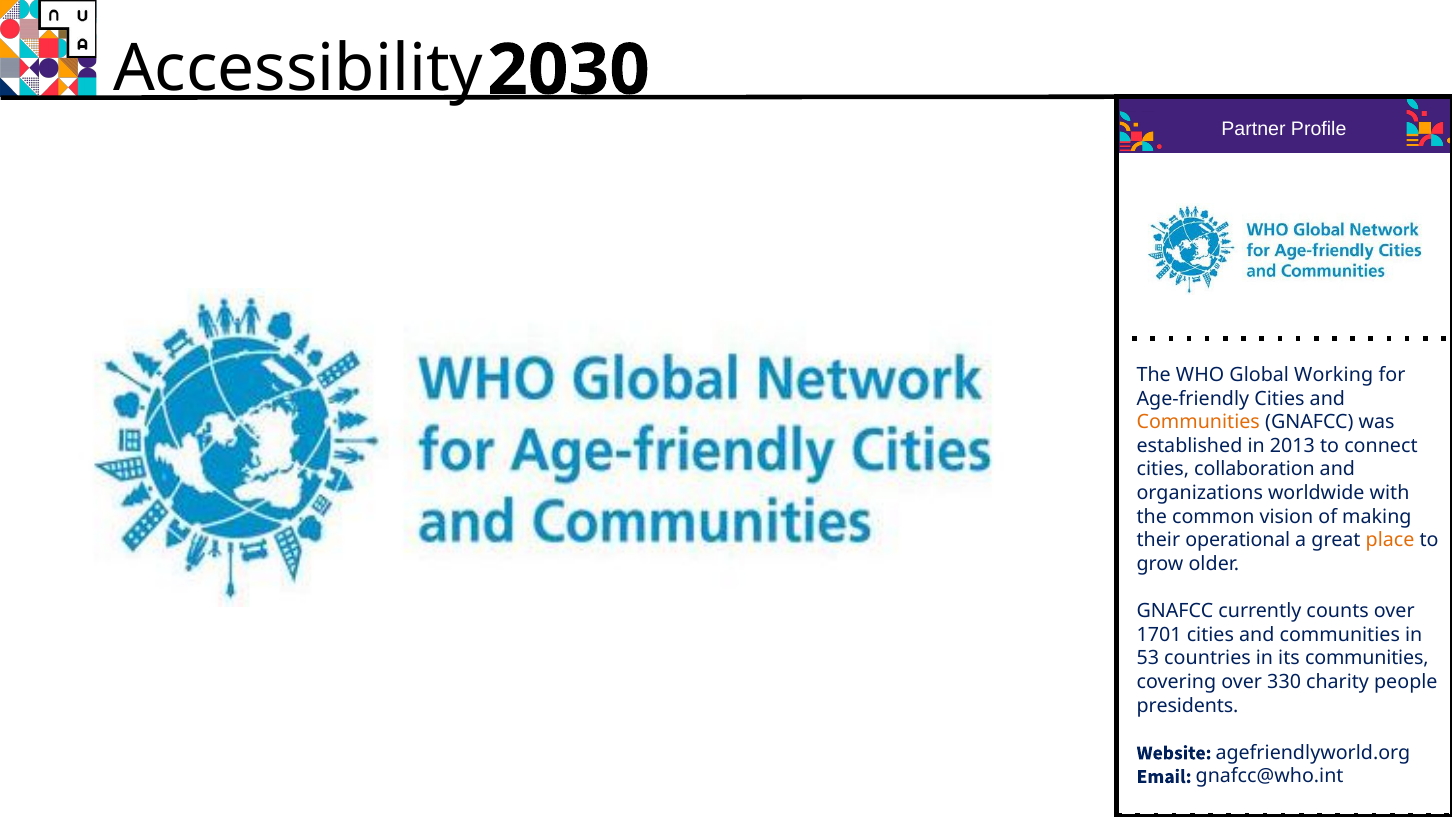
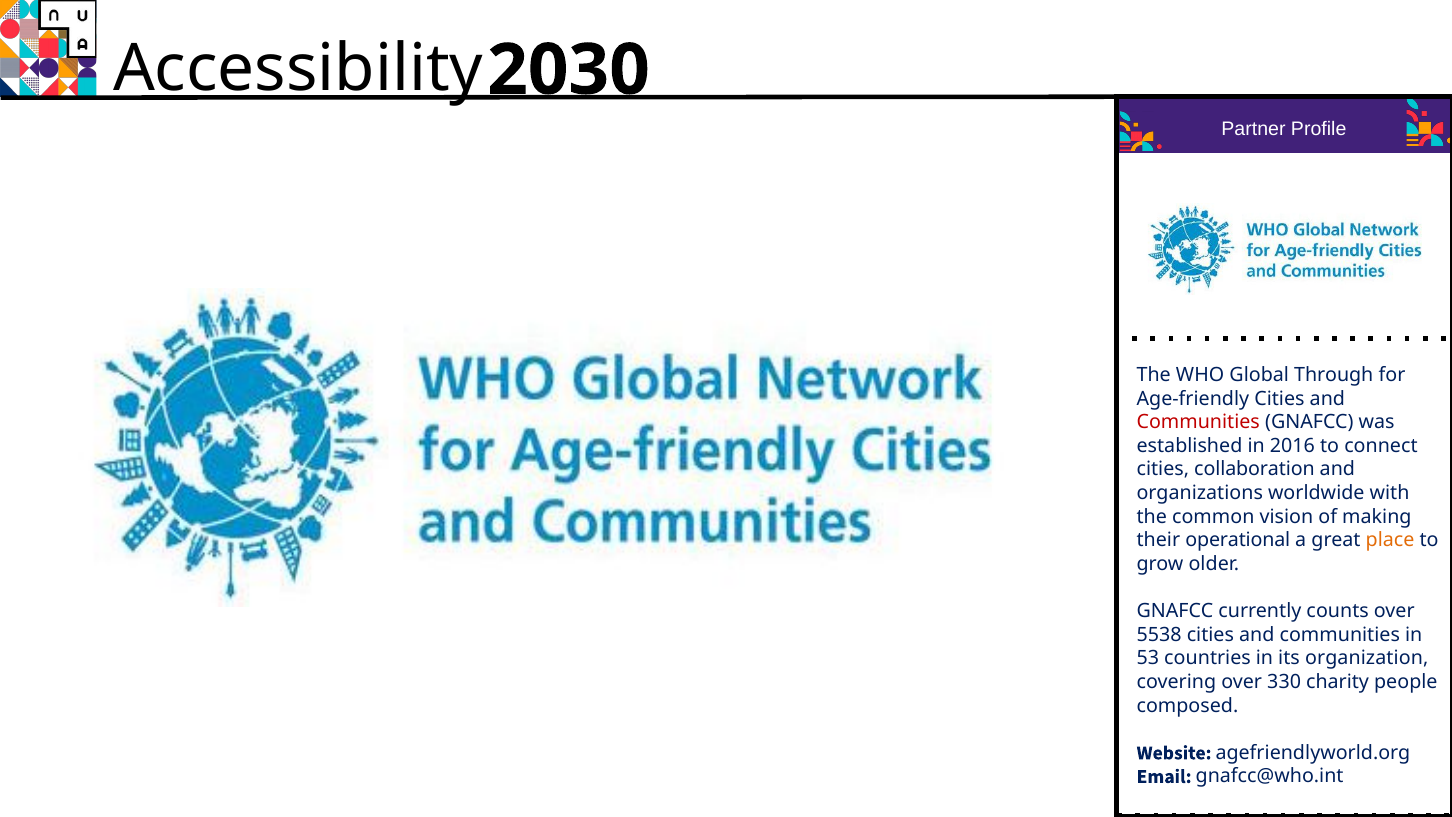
Working: Working -> Through (1334, 375)
Communities colour: orange -> red (1198, 422)
2013: 2013 -> 2016 (1292, 446)
1701: 1701 -> 5538 (1159, 635)
its communities: communities -> organization (1367, 658)
presidents: presidents -> composed (1187, 705)
